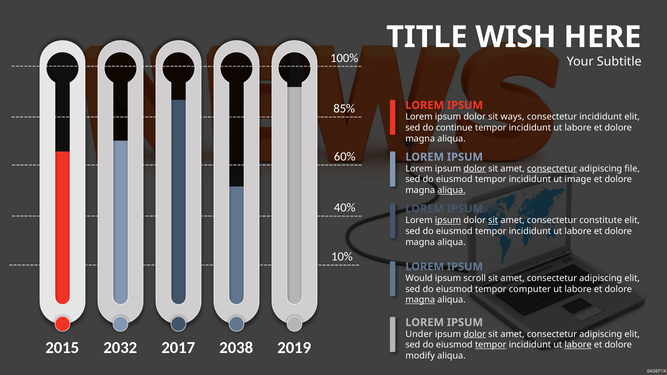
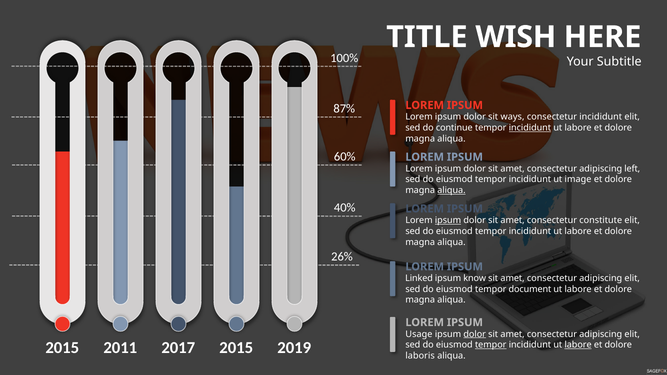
85%: 85% -> 87% (344, 109)
incididunt underline: none -> present (530, 128)
dolor underline: present -> none (475, 169)
consectetur underline: present -> none (552, 169)
file: file -> left (632, 169)
sit underline: present -> none (493, 220)
10%: 10% -> 26% (342, 257)
Would: Would -> Linked (419, 278)
scroll: scroll -> know (475, 278)
computer: computer -> document (530, 289)
magna underline: present -> none (420, 300)
Under: Under -> Usage (419, 334)
2032: 2032 -> 2011 (120, 348)
2017 2038: 2038 -> 2015 (236, 348)
modify: modify -> laboris (420, 356)
